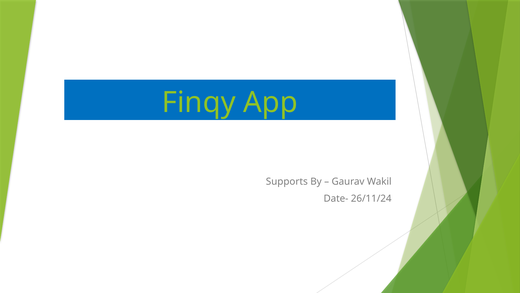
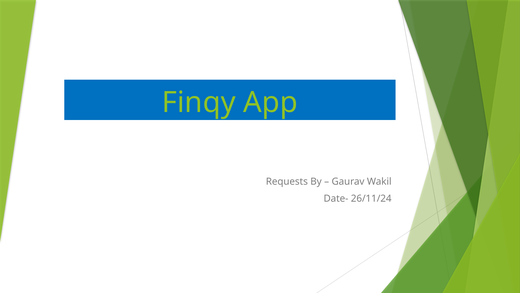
Supports: Supports -> Requests (287, 181)
